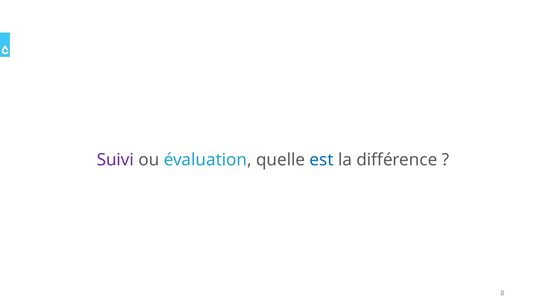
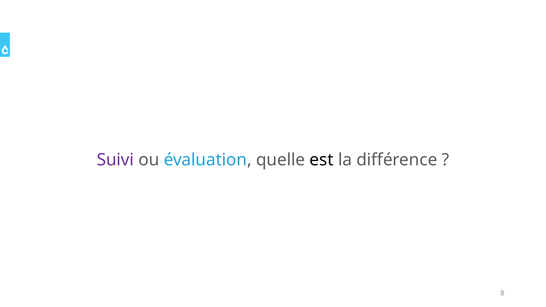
est colour: blue -> black (322, 160)
